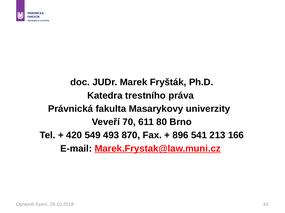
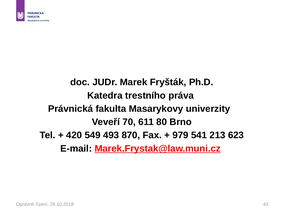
896: 896 -> 979 (180, 136)
166: 166 -> 623 (236, 136)
